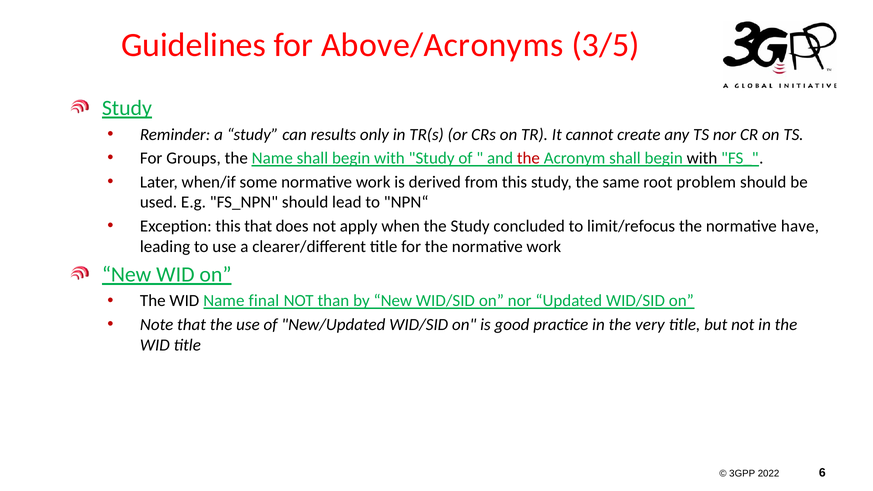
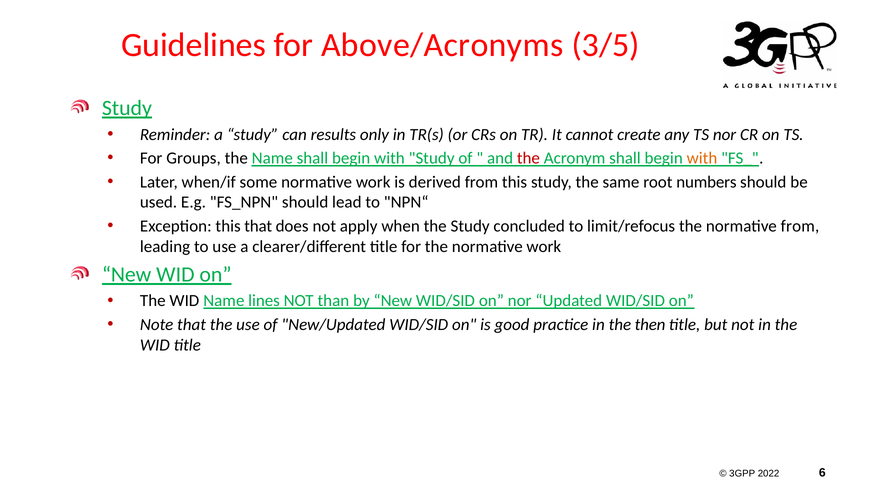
with colour: black -> orange (702, 158)
problem: problem -> numbers (706, 182)
normative have: have -> from (800, 226)
final: final -> lines (264, 301)
very: very -> then (650, 325)
